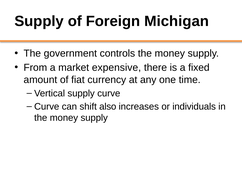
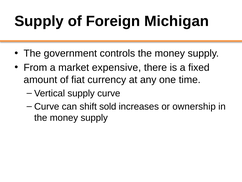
also: also -> sold (108, 106)
individuals: individuals -> ownership (194, 106)
